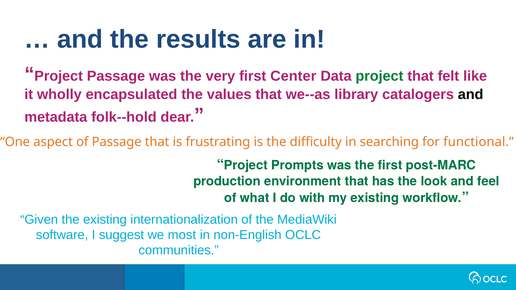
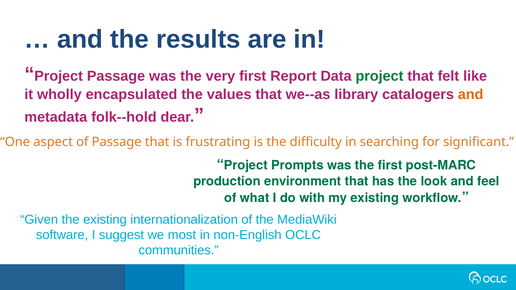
Center: Center -> Report (293, 76)
and colour: black -> orange (471, 94)
functional: functional -> significant (479, 142)
